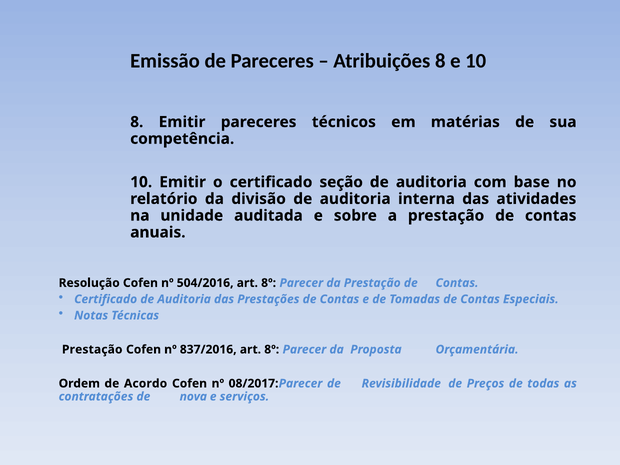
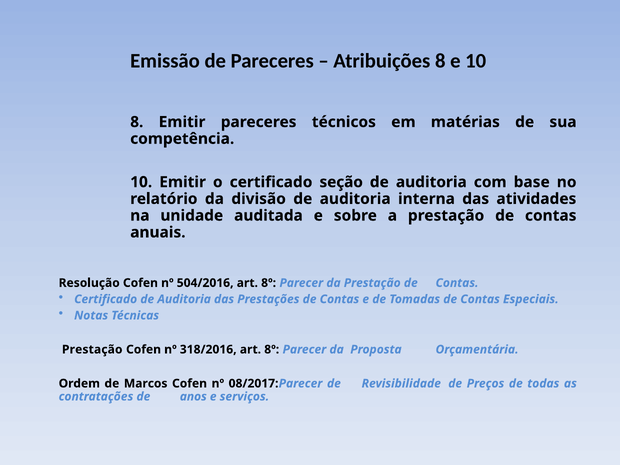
837/2016: 837/2016 -> 318/2016 (208, 349)
Acordo: Acordo -> Marcos (146, 383)
nova: nova -> anos (193, 397)
